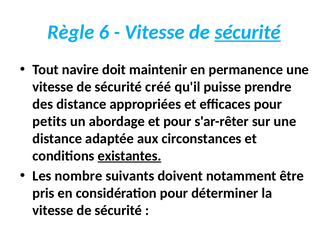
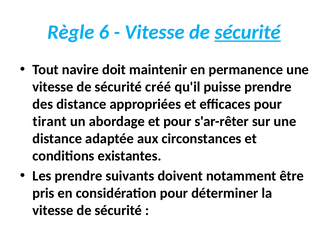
petits: petits -> tirant (50, 121)
existantes underline: present -> none (129, 156)
Les nombre: nombre -> prendre (78, 176)
